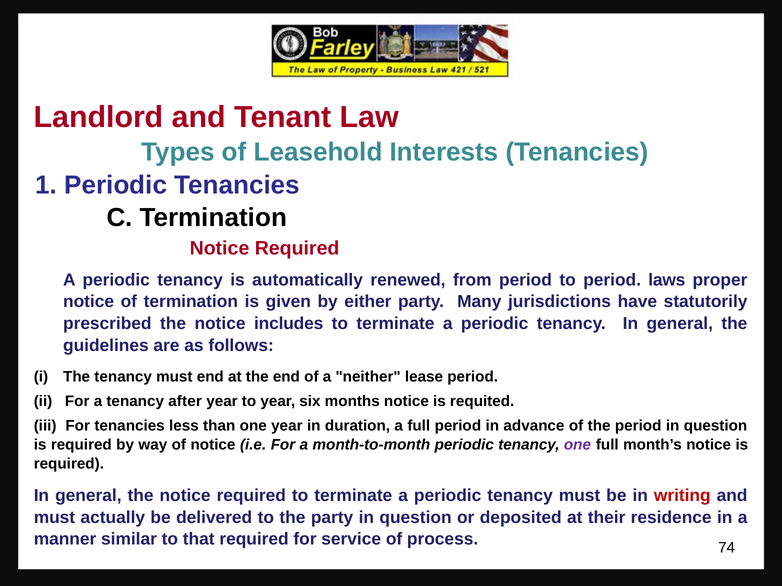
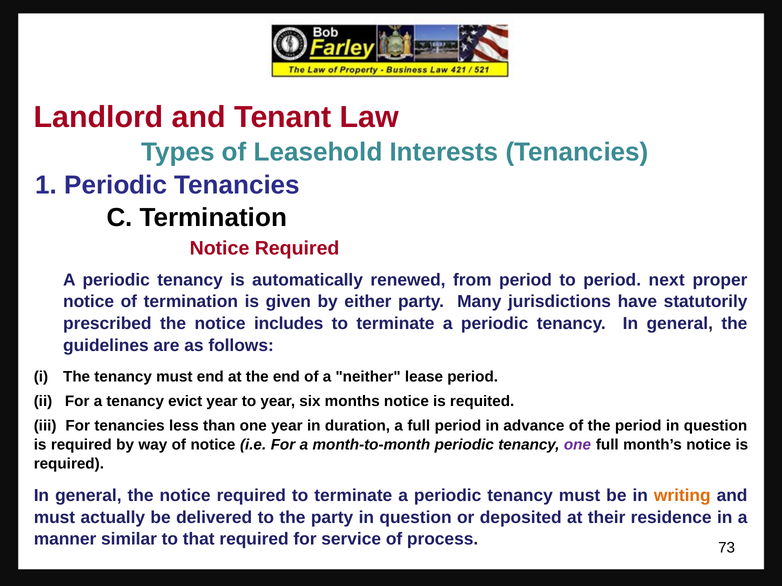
laws: laws -> next (667, 280)
after: after -> evict (185, 401)
writing colour: red -> orange (682, 496)
74: 74 -> 73 (727, 548)
